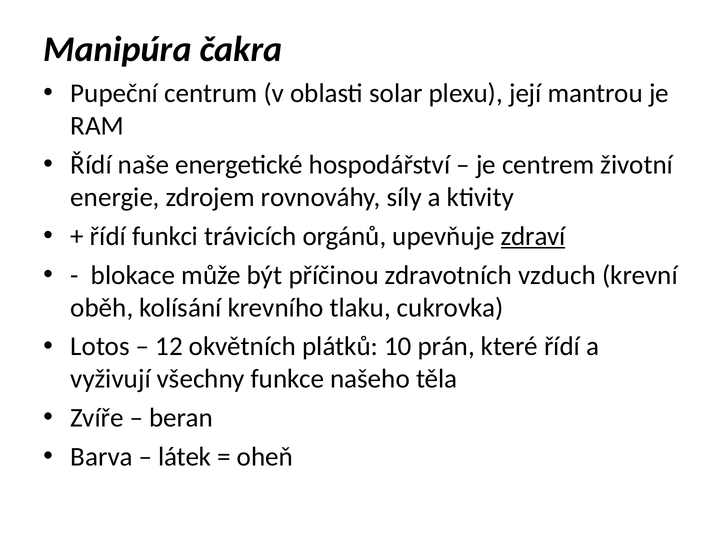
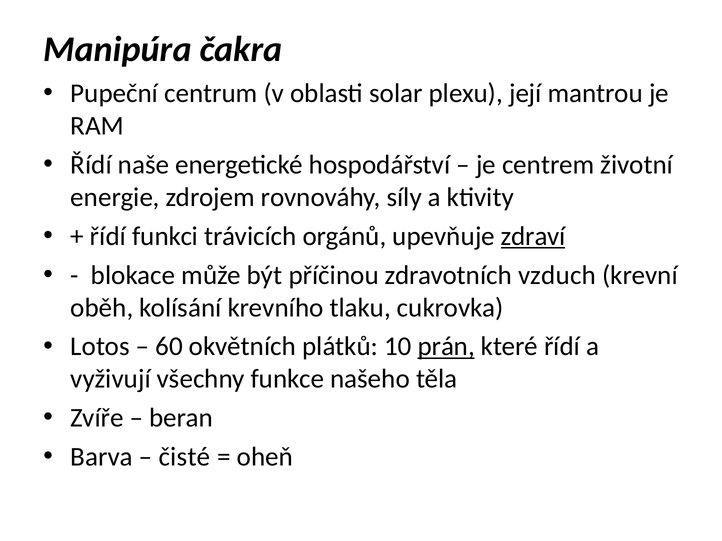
12: 12 -> 60 (169, 347)
prán underline: none -> present (446, 347)
látek: látek -> čisté (184, 457)
